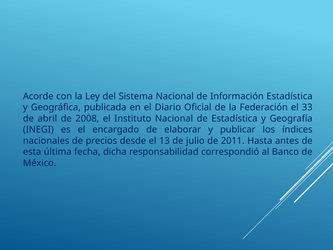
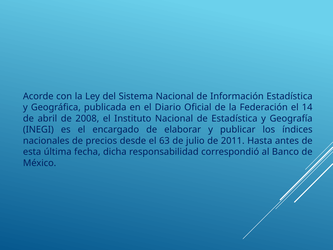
33: 33 -> 14 (307, 107)
13: 13 -> 63 (164, 141)
